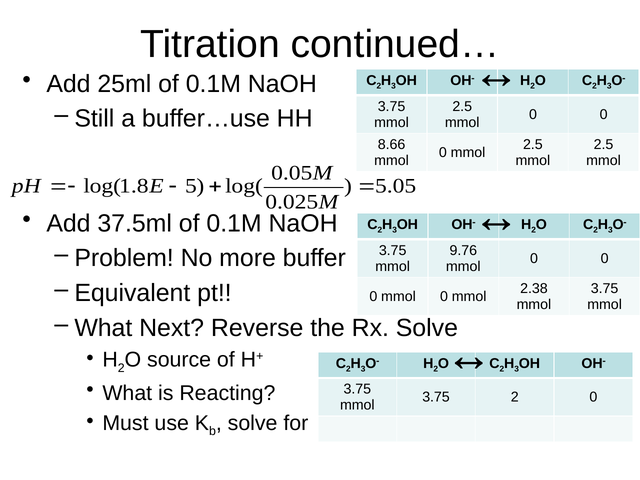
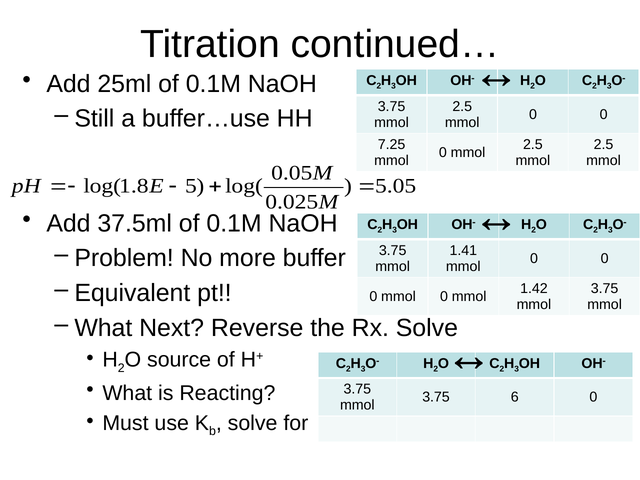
8.66: 8.66 -> 7.25 (392, 145)
9.76: 9.76 -> 1.41 (463, 251)
2.38: 2.38 -> 1.42 (534, 289)
3.75 2: 2 -> 6 (515, 397)
